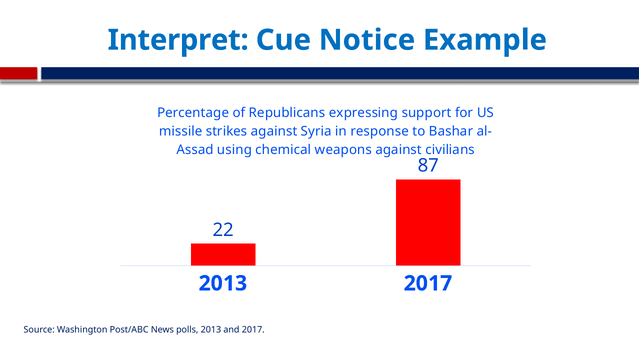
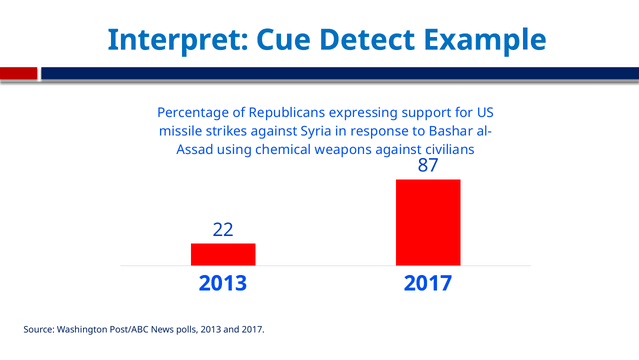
Notice: Notice -> Detect (367, 40)
